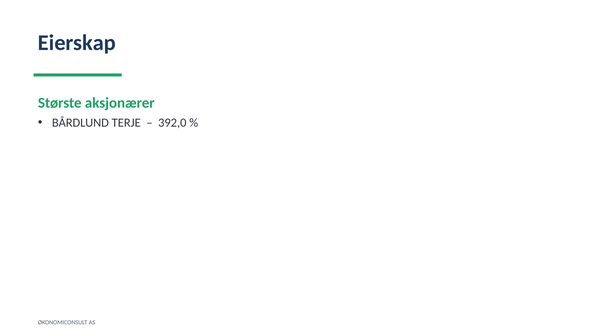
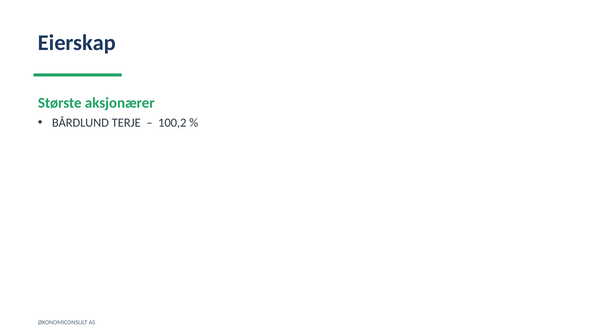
392,0: 392,0 -> 100,2 (172, 123)
